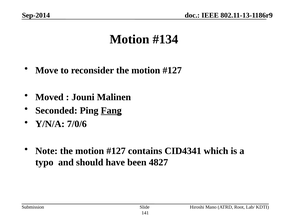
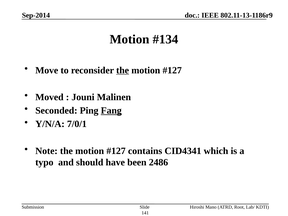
the underline: none -> present (123, 70)
7/0/6: 7/0/6 -> 7/0/1 (77, 124)
4827: 4827 -> 2486 (158, 162)
